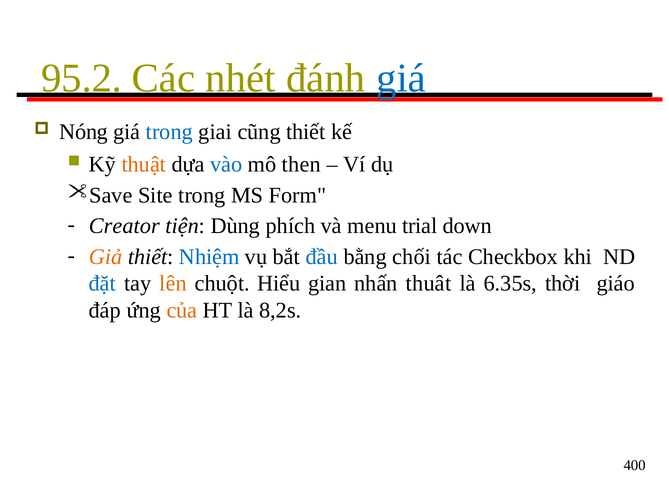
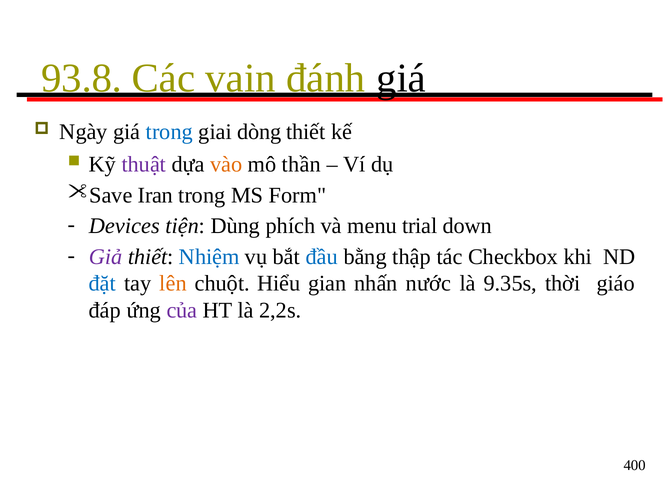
95.2: 95.2 -> 93.8 (82, 78)
nhét: nhét -> vain (241, 78)
giá colour: blue -> black (401, 78)
Nóng: Nóng -> Ngày (84, 132)
cũng: cũng -> dòng (259, 132)
thuật colour: orange -> purple (144, 164)
vào colour: blue -> orange (226, 164)
then: then -> thần (301, 164)
Site: Site -> Iran (156, 195)
Creator: Creator -> Devices (124, 226)
Giả colour: orange -> purple (106, 257)
chối: chối -> thập (412, 257)
thuât: thuât -> nước (428, 283)
6.35s: 6.35s -> 9.35s (510, 283)
của colour: orange -> purple (182, 310)
8,2s: 8,2s -> 2,2s (280, 310)
